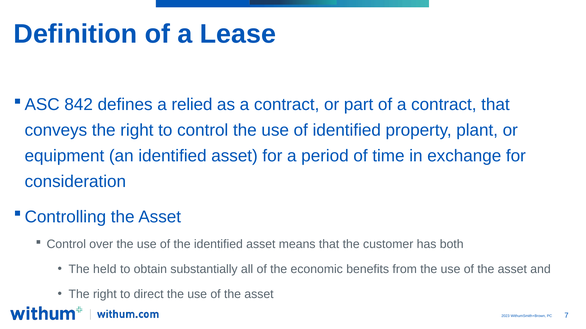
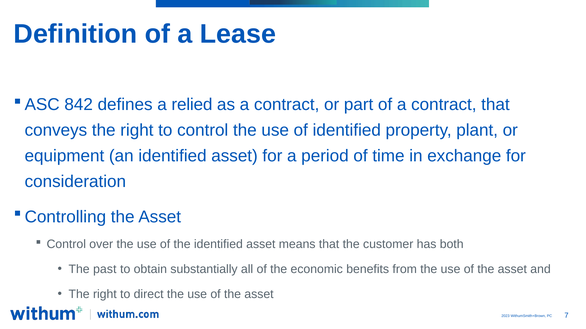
held: held -> past (105, 270)
